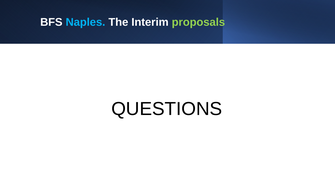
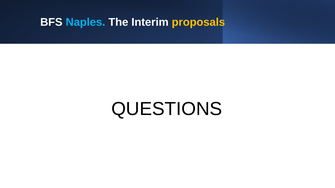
proposals colour: light green -> yellow (198, 22)
